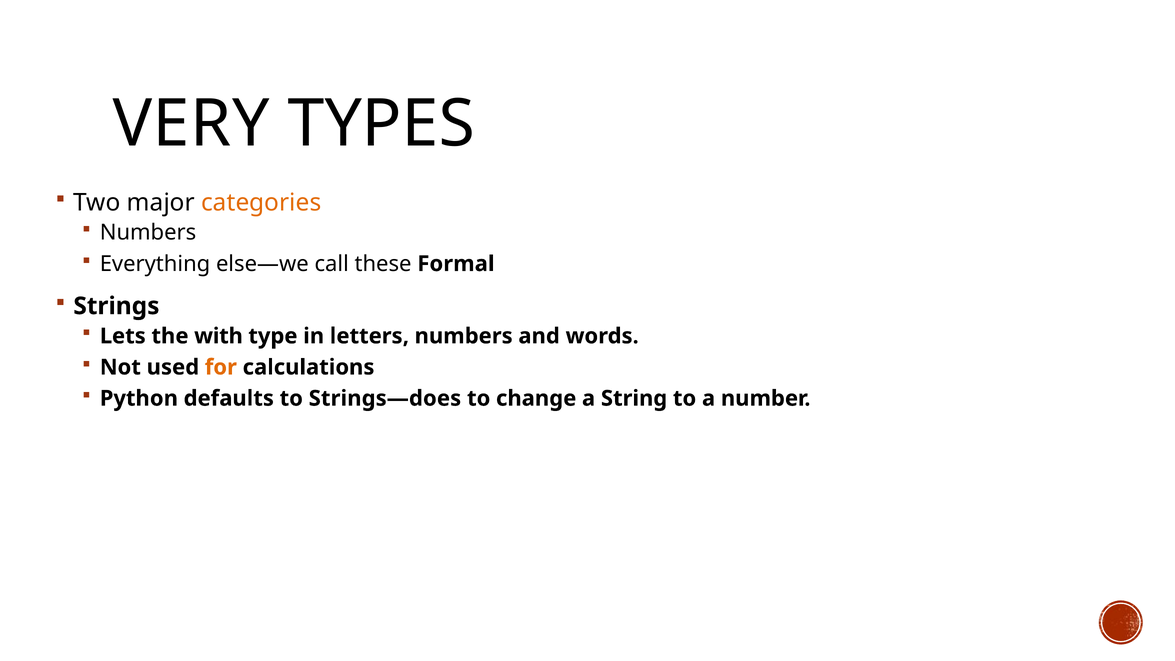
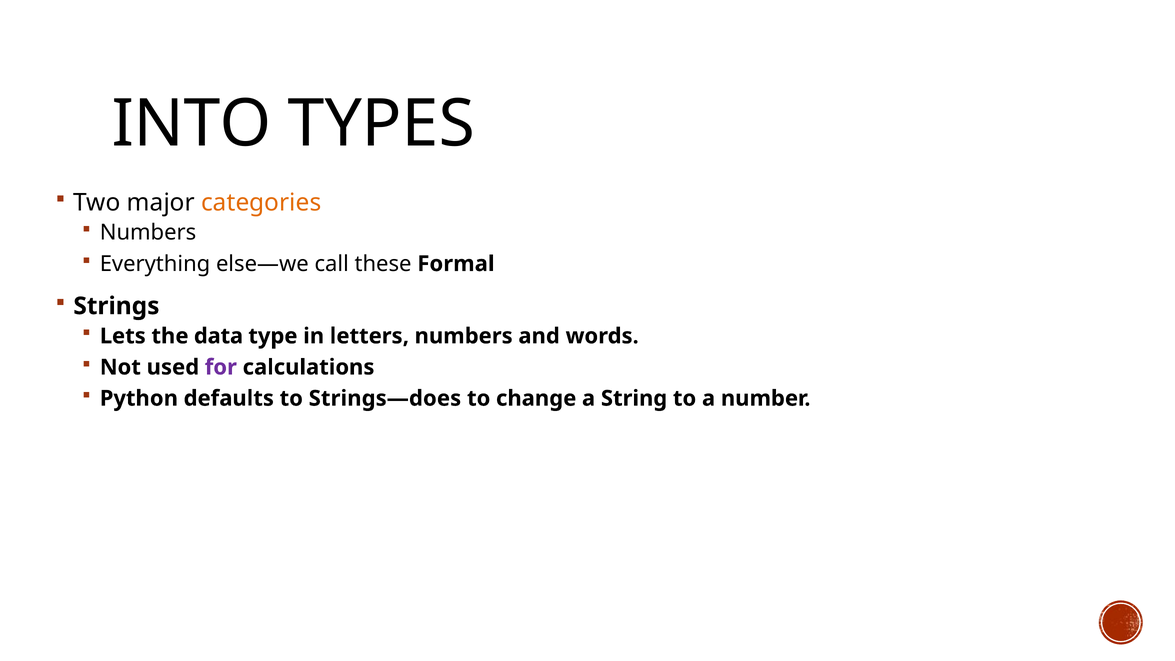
VERY: VERY -> INTO (192, 124)
with: with -> data (219, 336)
for colour: orange -> purple (221, 367)
